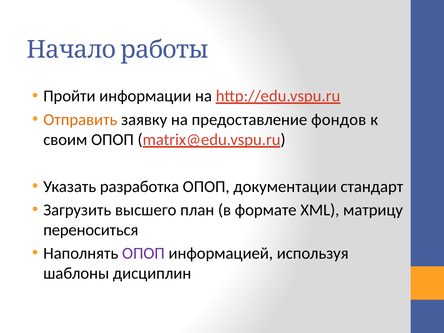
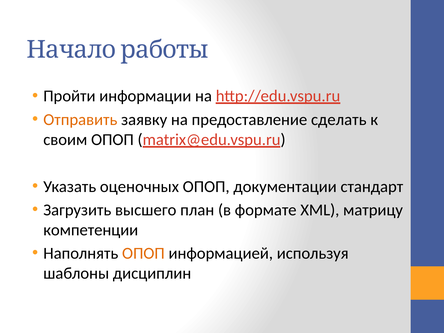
фондов: фондов -> сделать (339, 120)
разработка: разработка -> оценочных (139, 187)
переноситься: переноситься -> компетенции (91, 230)
ОПОП colour: purple -> orange (143, 253)
